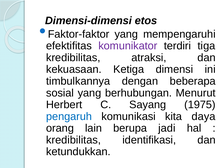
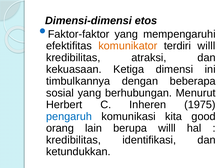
komunikator colour: purple -> orange (128, 46)
terdiri tiga: tiga -> willl (206, 46)
Sayang: Sayang -> Inheren (148, 104)
daya: daya -> good (204, 116)
berupa jadi: jadi -> willl (167, 128)
